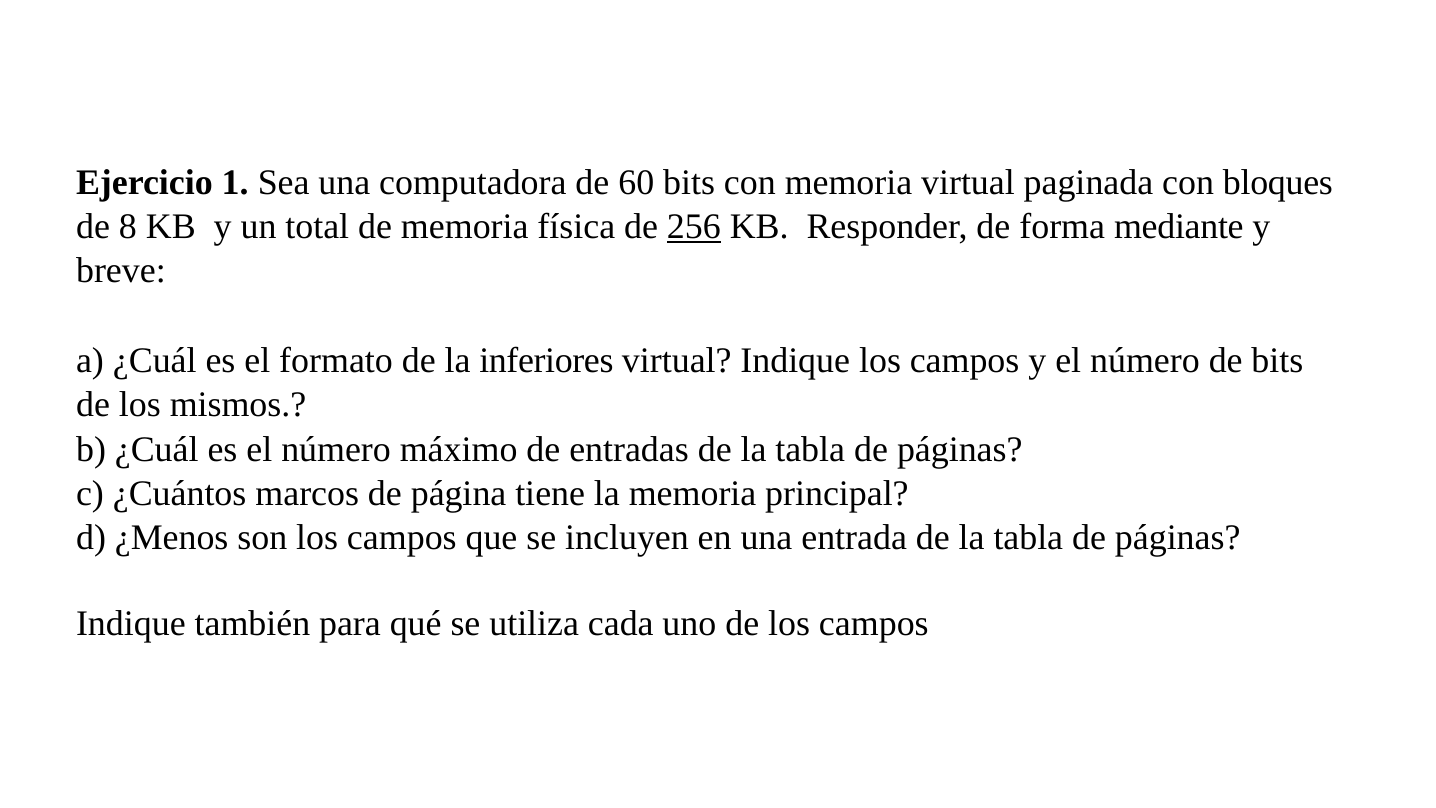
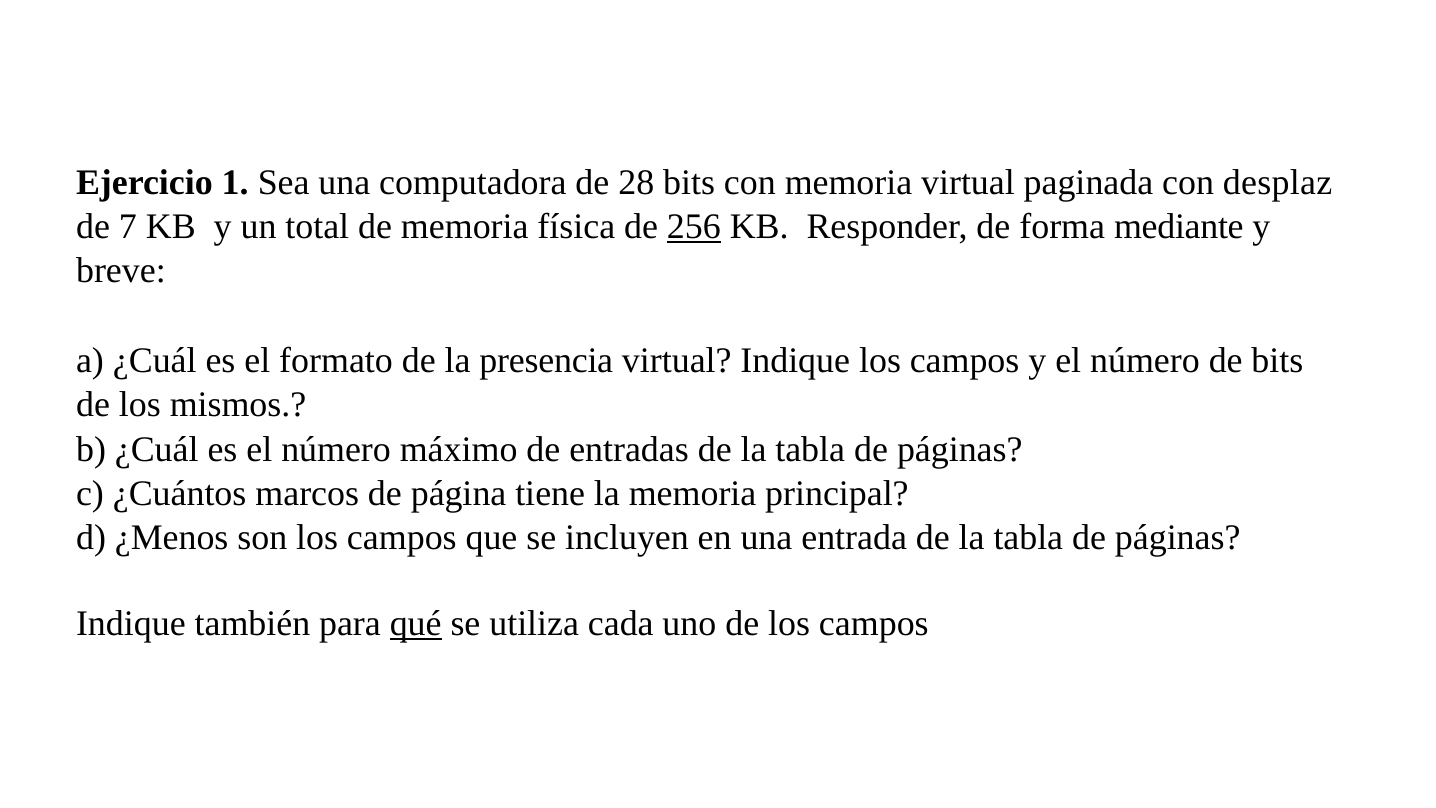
60: 60 -> 28 (636, 182)
bloques: bloques -> desplaz (1278, 182)
8: 8 -> 7 (128, 226)
inferiores: inferiores -> presencia (546, 360)
qué underline: none -> present (416, 623)
